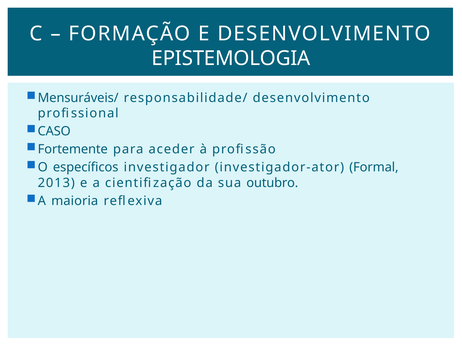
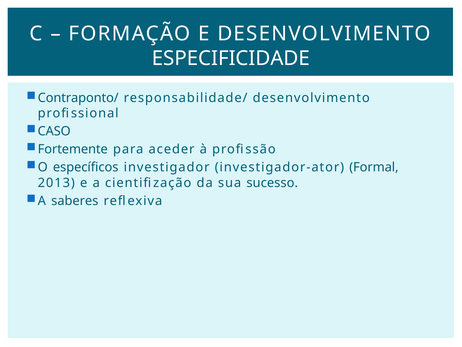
EPISTEMOLOGIA: EPISTEMOLOGIA -> ESPECIFICIDADE (231, 58)
Mensuráveis/: Mensuráveis/ -> Contraponto/ (78, 98)
outubro: outubro -> sucesso (272, 183)
maioria: maioria -> saberes (75, 201)
